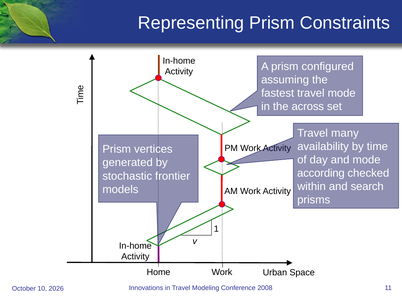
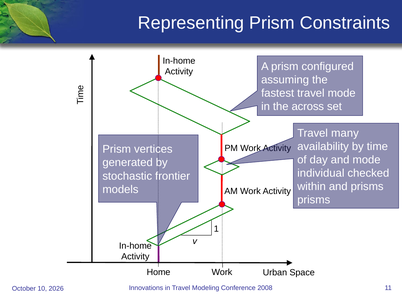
according: according -> individual (321, 173)
and search: search -> prisms (367, 187)
